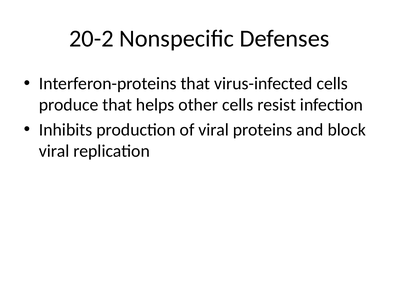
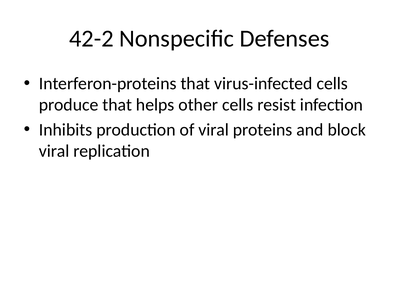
20-2: 20-2 -> 42-2 (91, 39)
